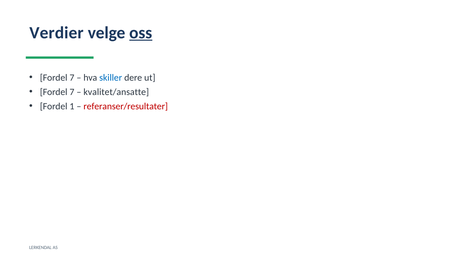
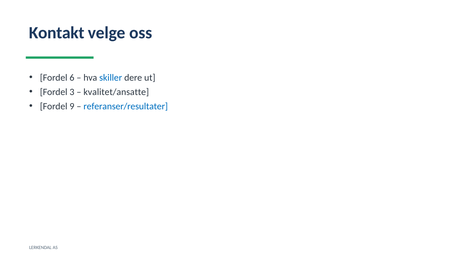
Verdier: Verdier -> Kontakt (57, 33)
oss underline: present -> none (141, 33)
7: 7 -> 6 (72, 78)
7: 7 -> 3 (72, 92)
1: 1 -> 9 (72, 106)
referanser/resultater colour: red -> blue (126, 106)
